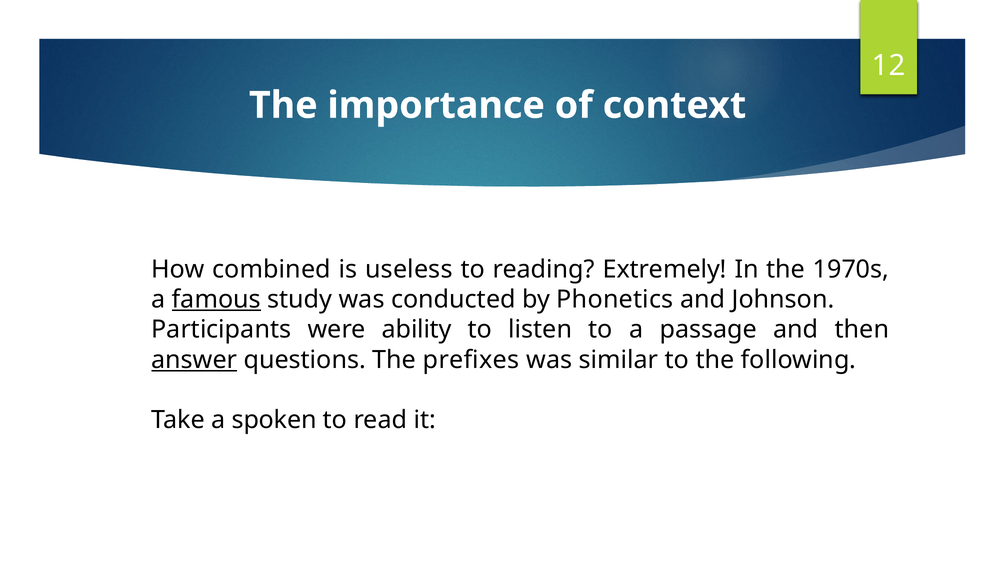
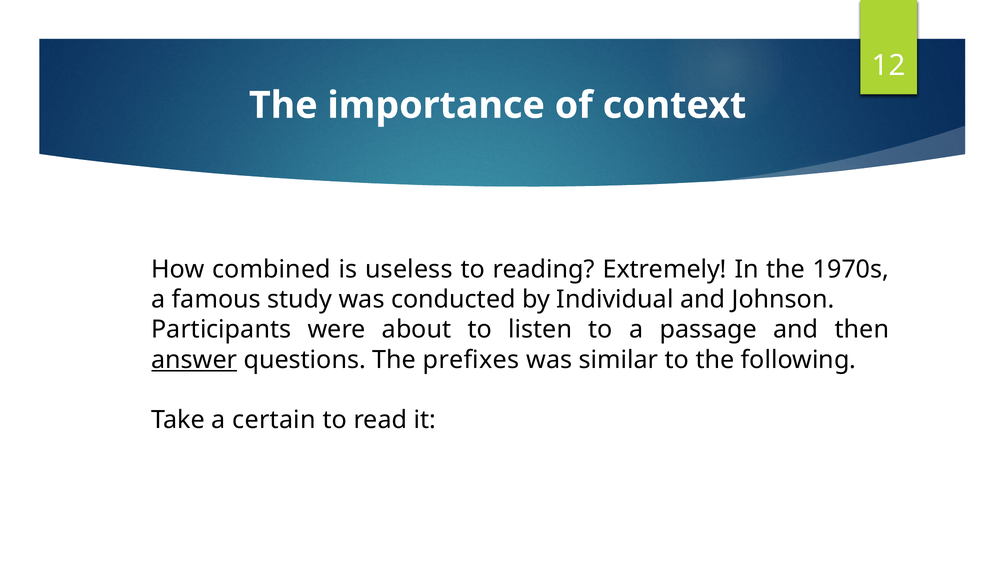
famous underline: present -> none (216, 300)
Phonetics: Phonetics -> Individual (615, 300)
ability: ability -> about (417, 330)
spoken: spoken -> certain (274, 420)
